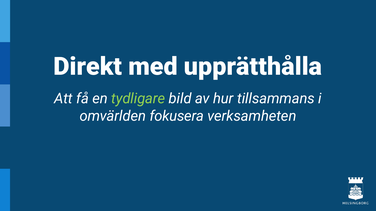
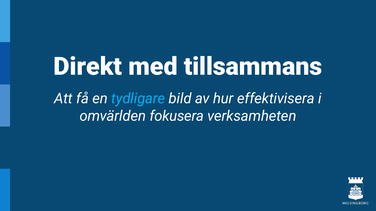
upprätthålla: upprätthålla -> tillsammans (253, 67)
tydligare colour: light green -> light blue (138, 99)
tillsammans: tillsammans -> effektivisera (276, 99)
